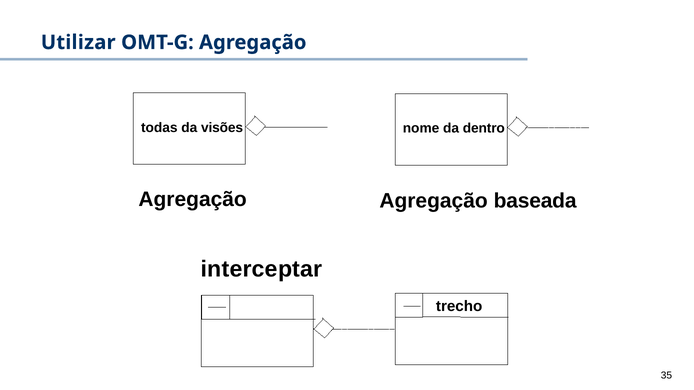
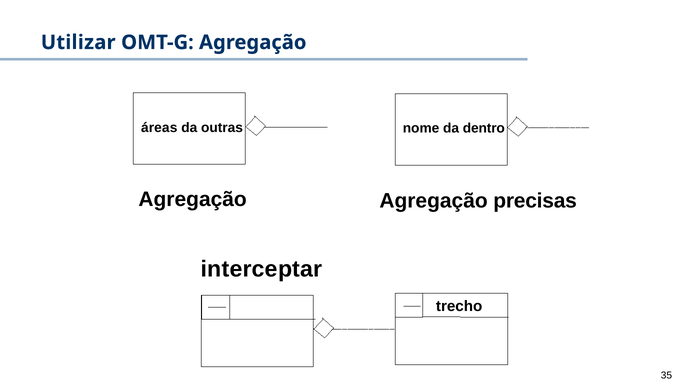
todas: todas -> áreas (159, 128)
visões: visões -> outras (222, 128)
baseada: baseada -> precisas (535, 201)
